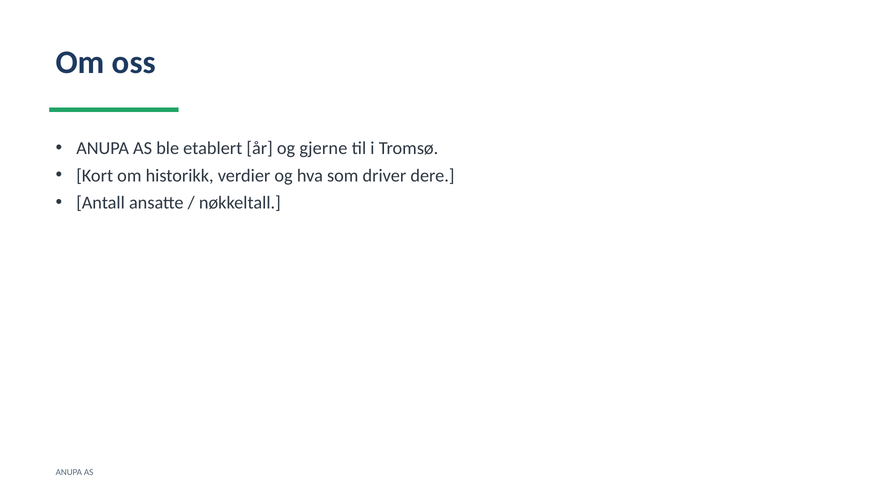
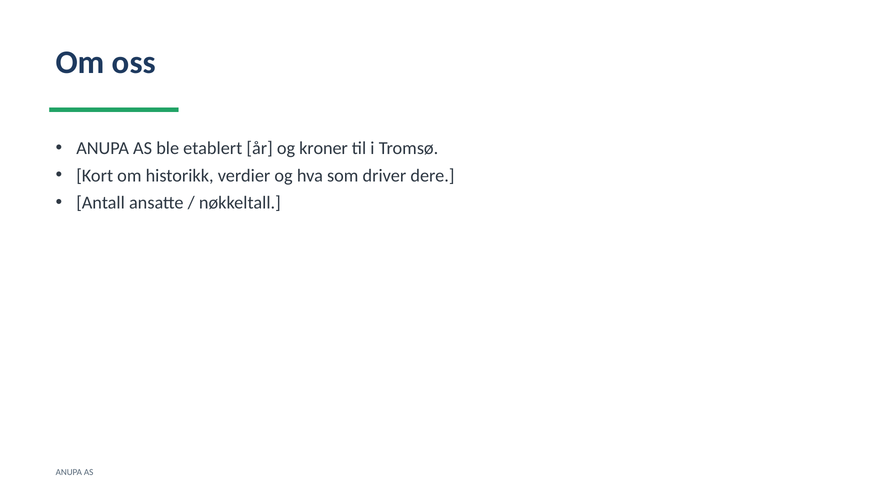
gjerne: gjerne -> kroner (324, 148)
